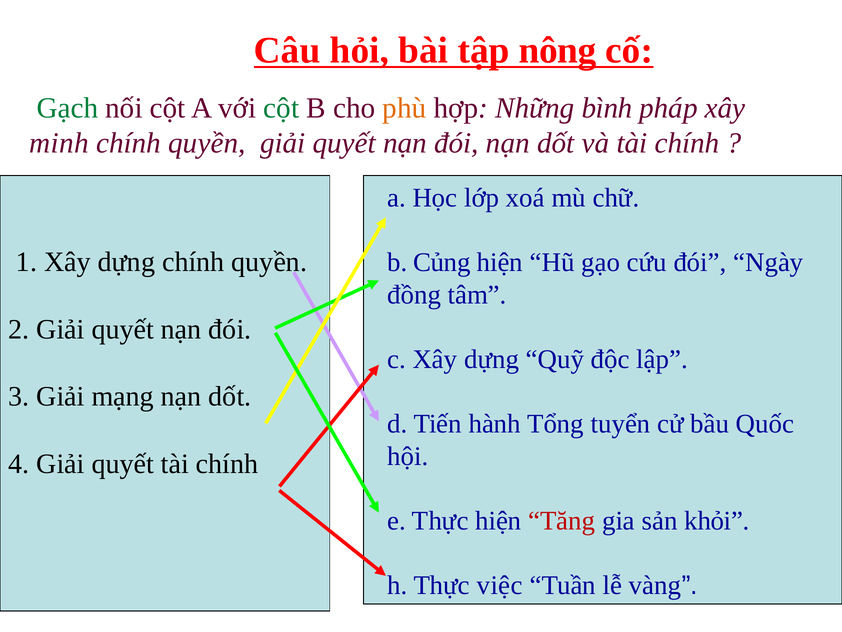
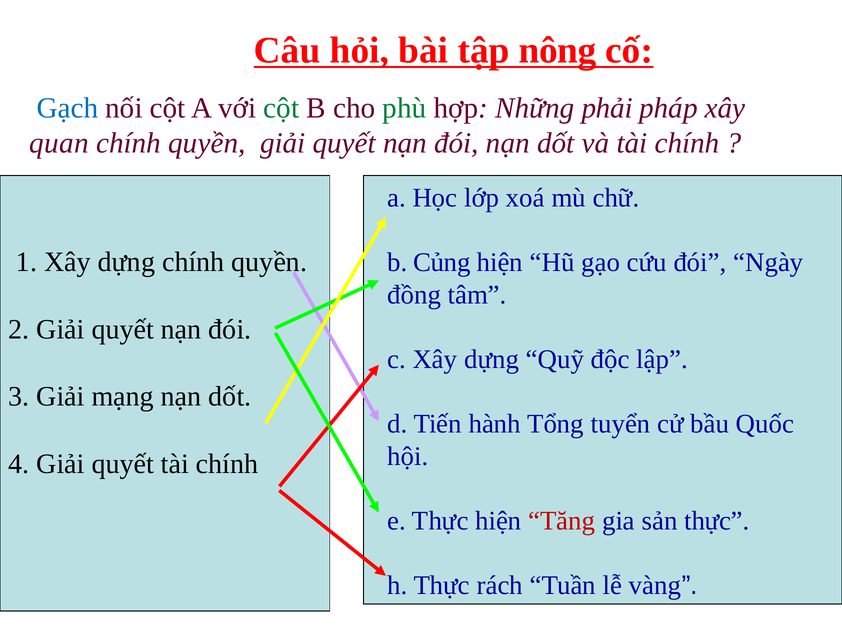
Gạch colour: green -> blue (67, 108)
phù colour: orange -> green (404, 108)
bình: bình -> phải (607, 108)
minh: minh -> quan (59, 143)
sản khỏi: khỏi -> thực (717, 520)
việc: việc -> rách (500, 585)
